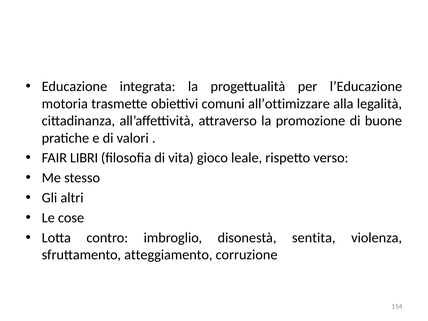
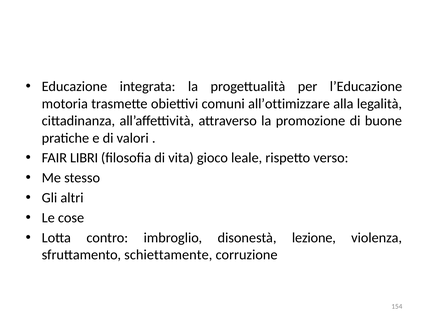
sentita: sentita -> lezione (314, 238)
atteggiamento: atteggiamento -> schiettamente (168, 255)
